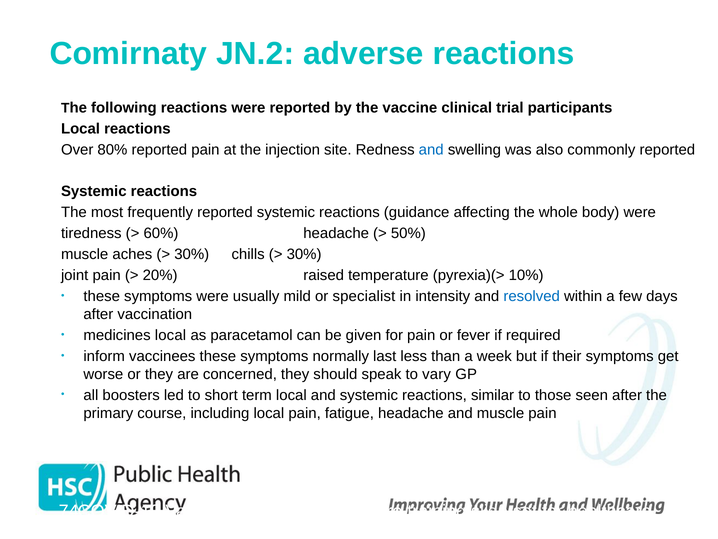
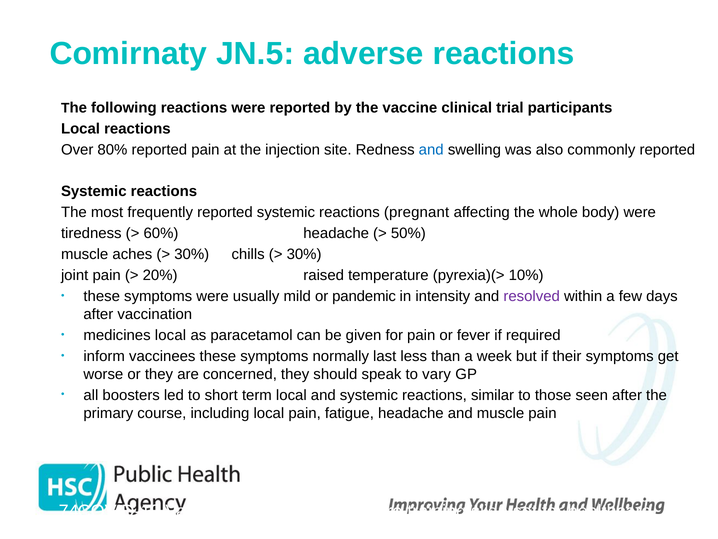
JN.2: JN.2 -> JN.5 (255, 54)
guidance: guidance -> pregnant (417, 212)
specialist: specialist -> pandemic (364, 296)
resolved colour: blue -> purple (532, 296)
